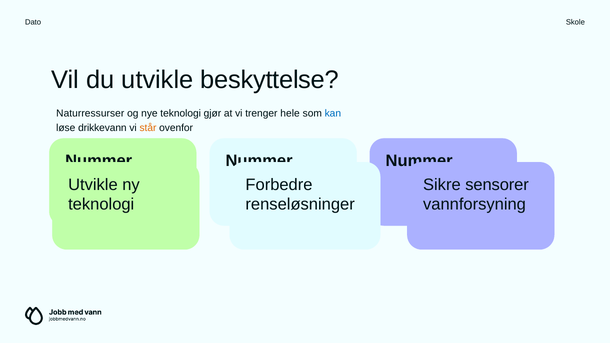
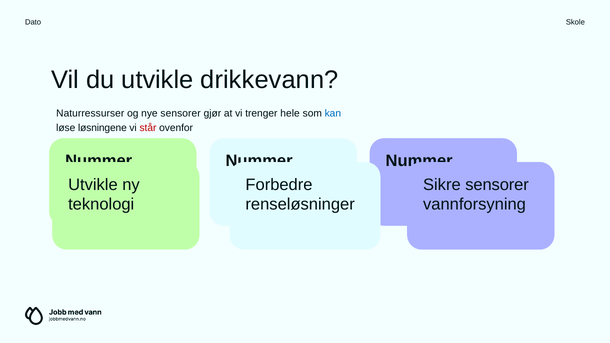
beskyttelse: beskyttelse -> drikkevann (269, 80)
nye teknologi: teknologi -> sensorer (181, 114)
drikkevann: drikkevann -> løsningene (102, 128)
står colour: orange -> red (148, 128)
